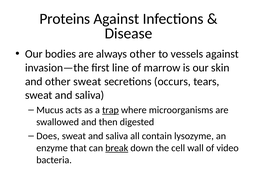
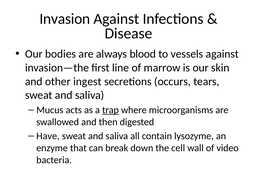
Proteins: Proteins -> Invasion (65, 19)
always other: other -> blood (143, 54)
other sweat: sweat -> ingest (87, 81)
Does: Does -> Have (48, 136)
break underline: present -> none (117, 148)
